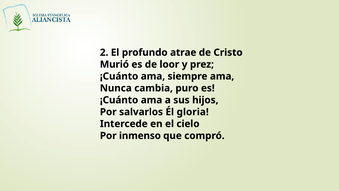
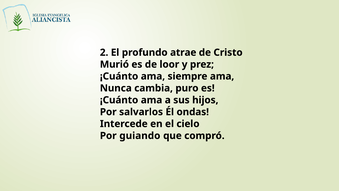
gloria: gloria -> ondas (193, 112)
inmenso: inmenso -> guiando (140, 136)
